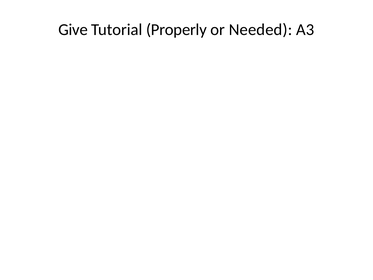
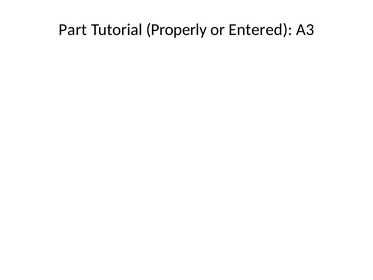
Give: Give -> Part (73, 30)
Needed: Needed -> Entered (261, 30)
